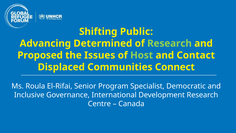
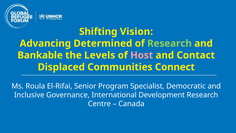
Public: Public -> Vision (136, 32)
Proposed: Proposed -> Bankable (40, 55)
Issues: Issues -> Levels (100, 55)
Host colour: light green -> pink (142, 55)
